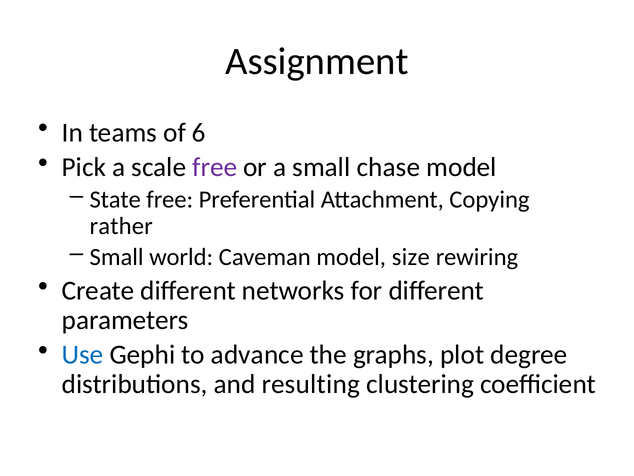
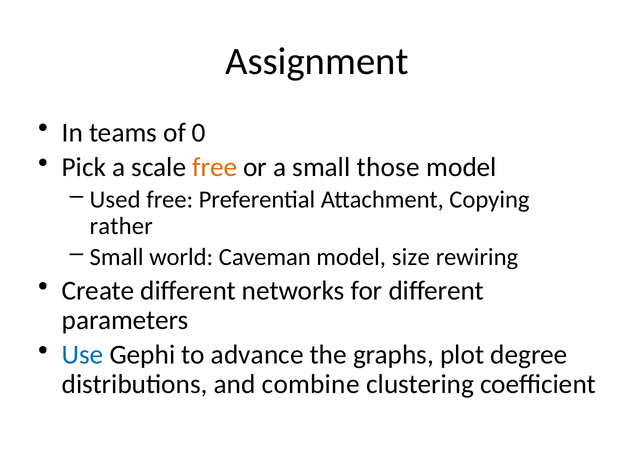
6: 6 -> 0 (199, 132)
free colour: purple -> orange (215, 167)
chase: chase -> those (388, 167)
State: State -> Used (115, 199)
resulting: resulting -> combine (311, 384)
